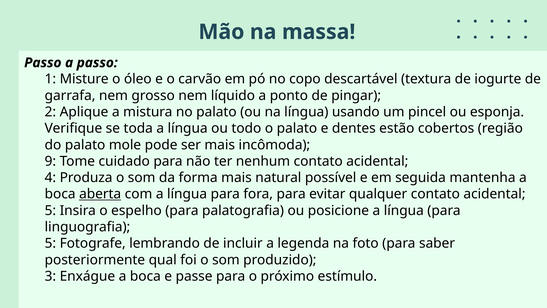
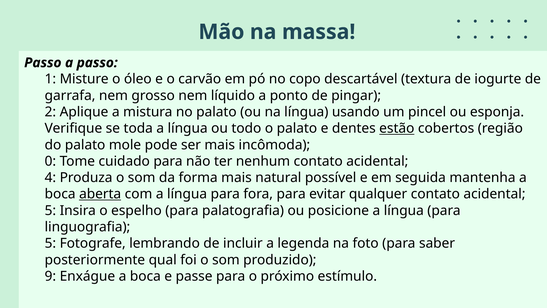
estão underline: none -> present (397, 128)
9: 9 -> 0 (50, 161)
3: 3 -> 9 (50, 276)
